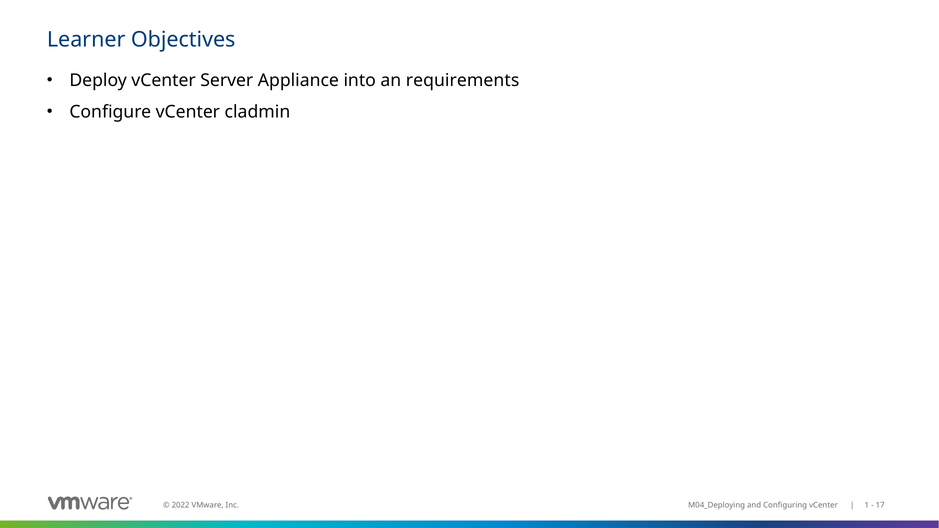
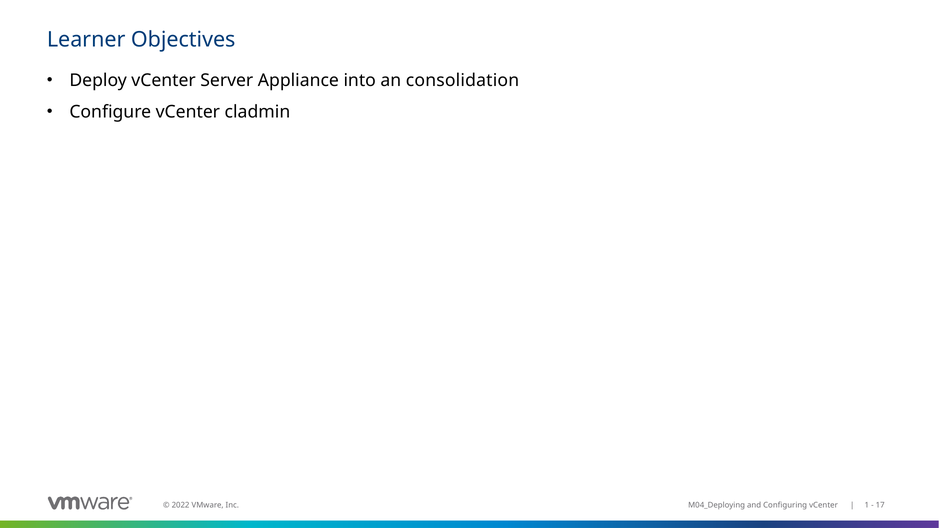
requirements: requirements -> consolidation (462, 81)
